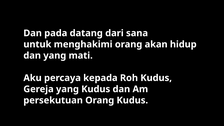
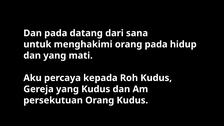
orang akan: akan -> pada (156, 44)
